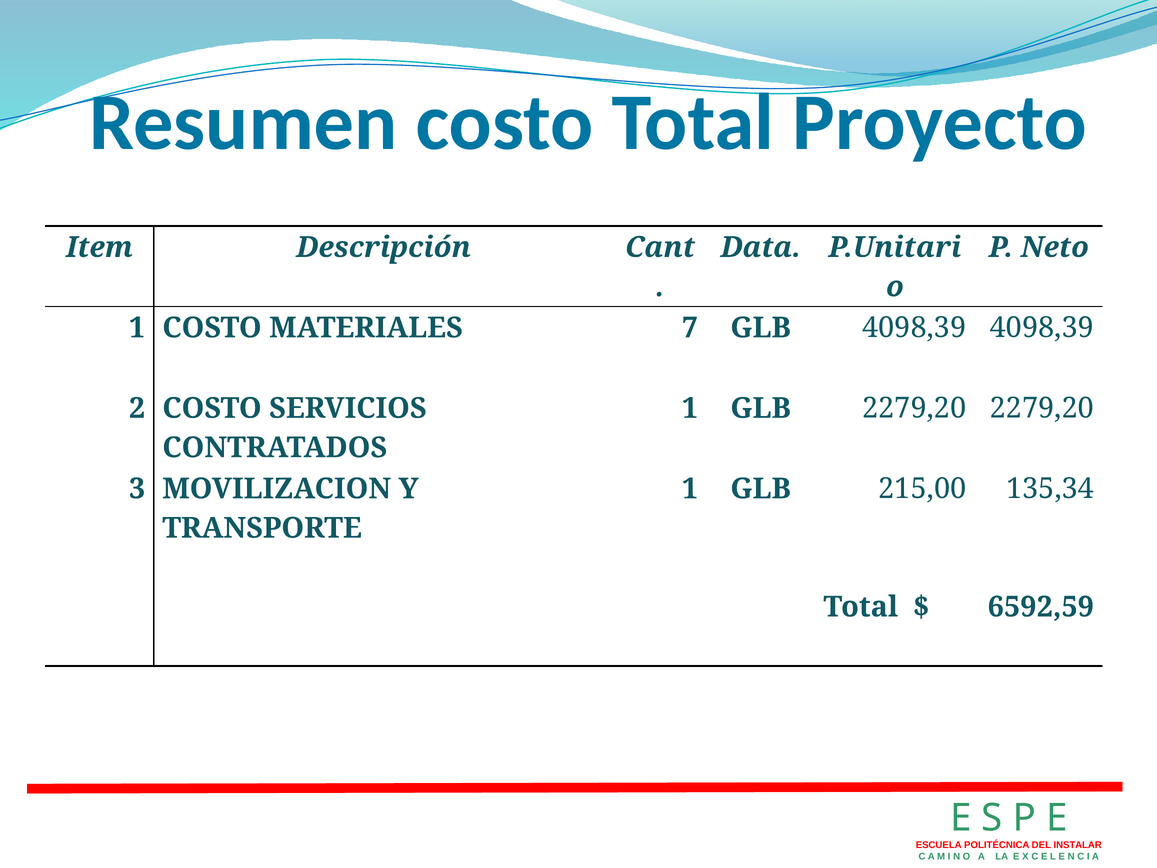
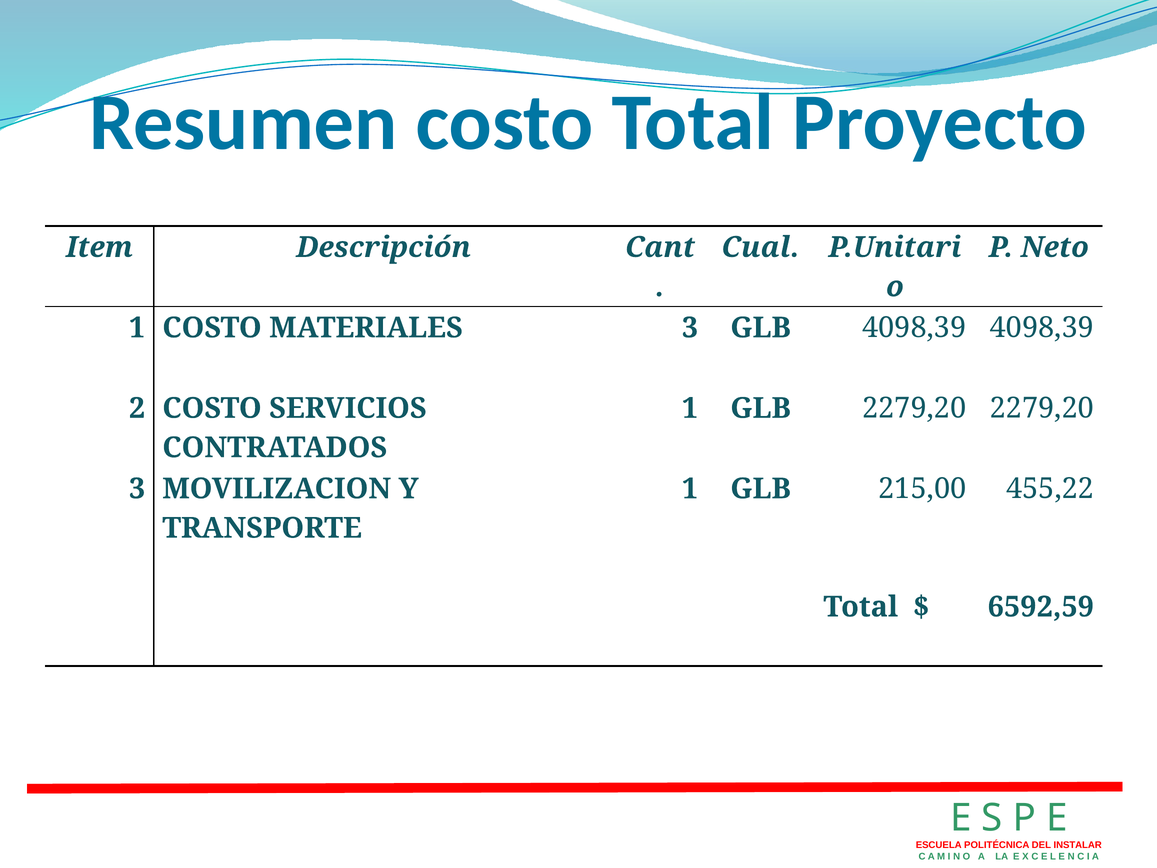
Data: Data -> Cual (760, 247)
MATERIALES 7: 7 -> 3 (690, 328)
135,34: 135,34 -> 455,22 (1050, 489)
